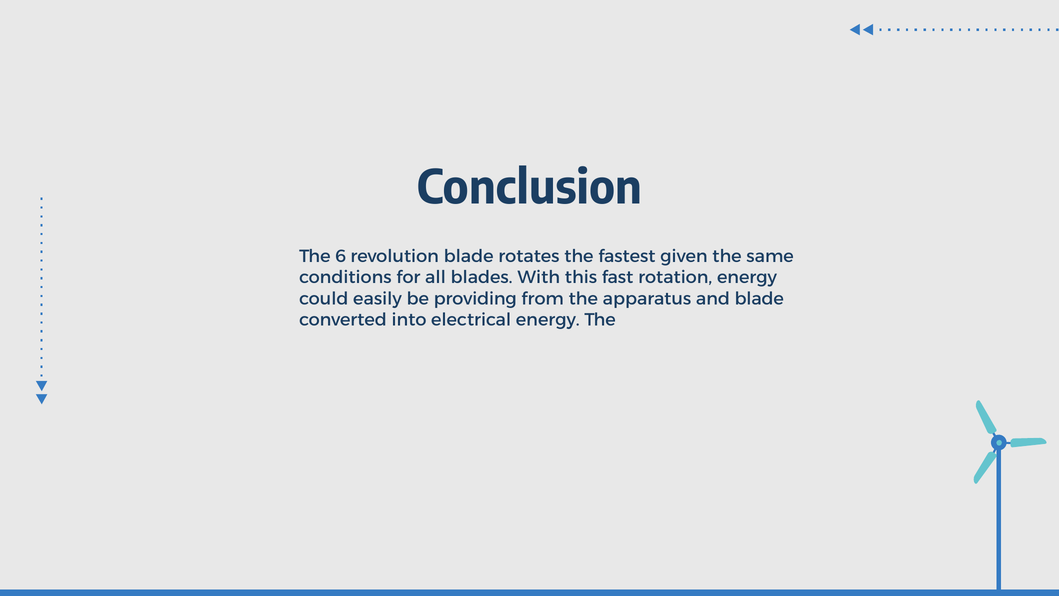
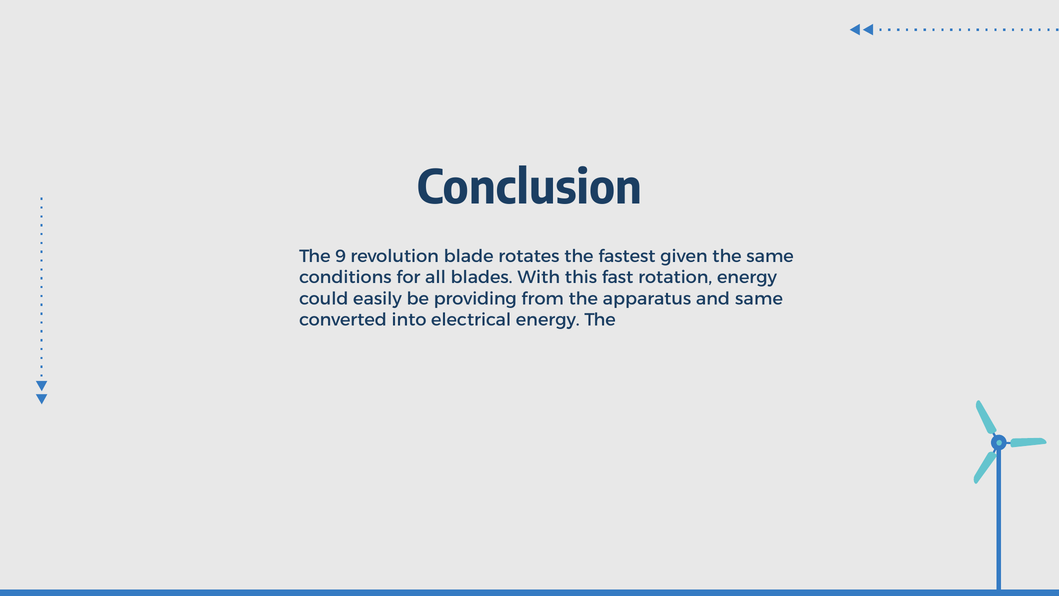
6: 6 -> 9 (341, 256)
and blade: blade -> same (759, 299)
